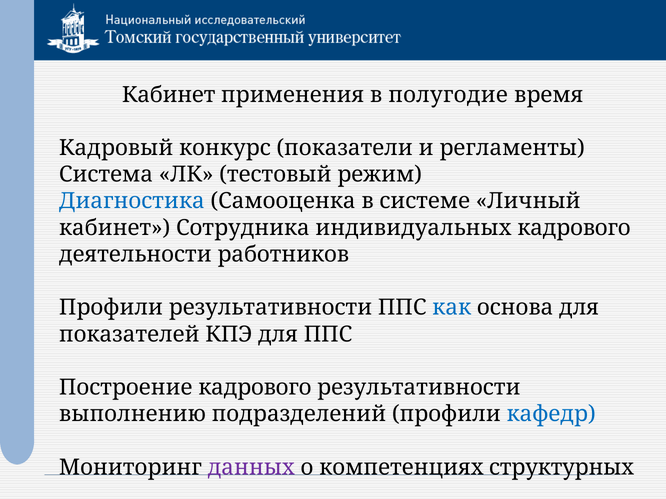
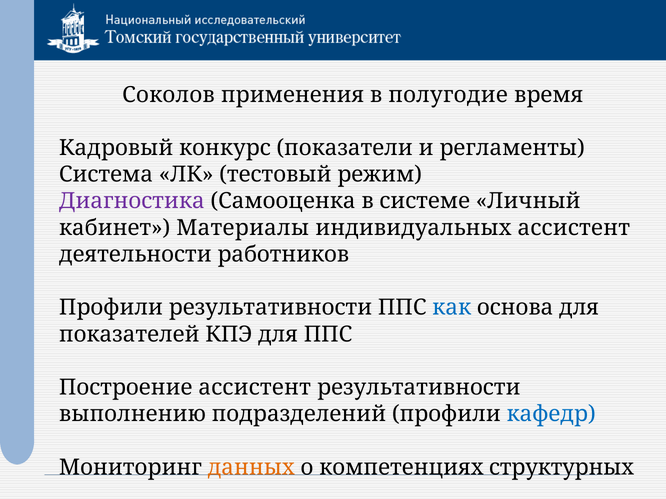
Кабинет: Кабинет -> Соколов (168, 95)
Диагностика colour: blue -> purple (132, 201)
Сотрудника: Сотрудника -> Материалы (243, 228)
индивидуальных кадрового: кадрового -> ассистент (574, 228)
Построение кадрового: кадрового -> ассистент (255, 388)
данных colour: purple -> orange (251, 468)
